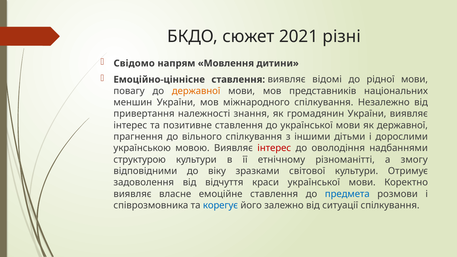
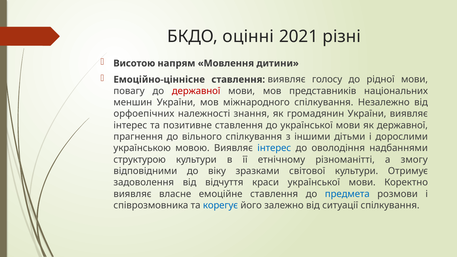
сюжет: сюжет -> оцінні (248, 37)
Свідомо: Свідомо -> Висотою (134, 63)
відомі: відомі -> голосу (327, 80)
державної colour: orange -> red (196, 91)
привертання: привертання -> орфоепічних (144, 114)
інтерес colour: red -> blue (274, 148)
